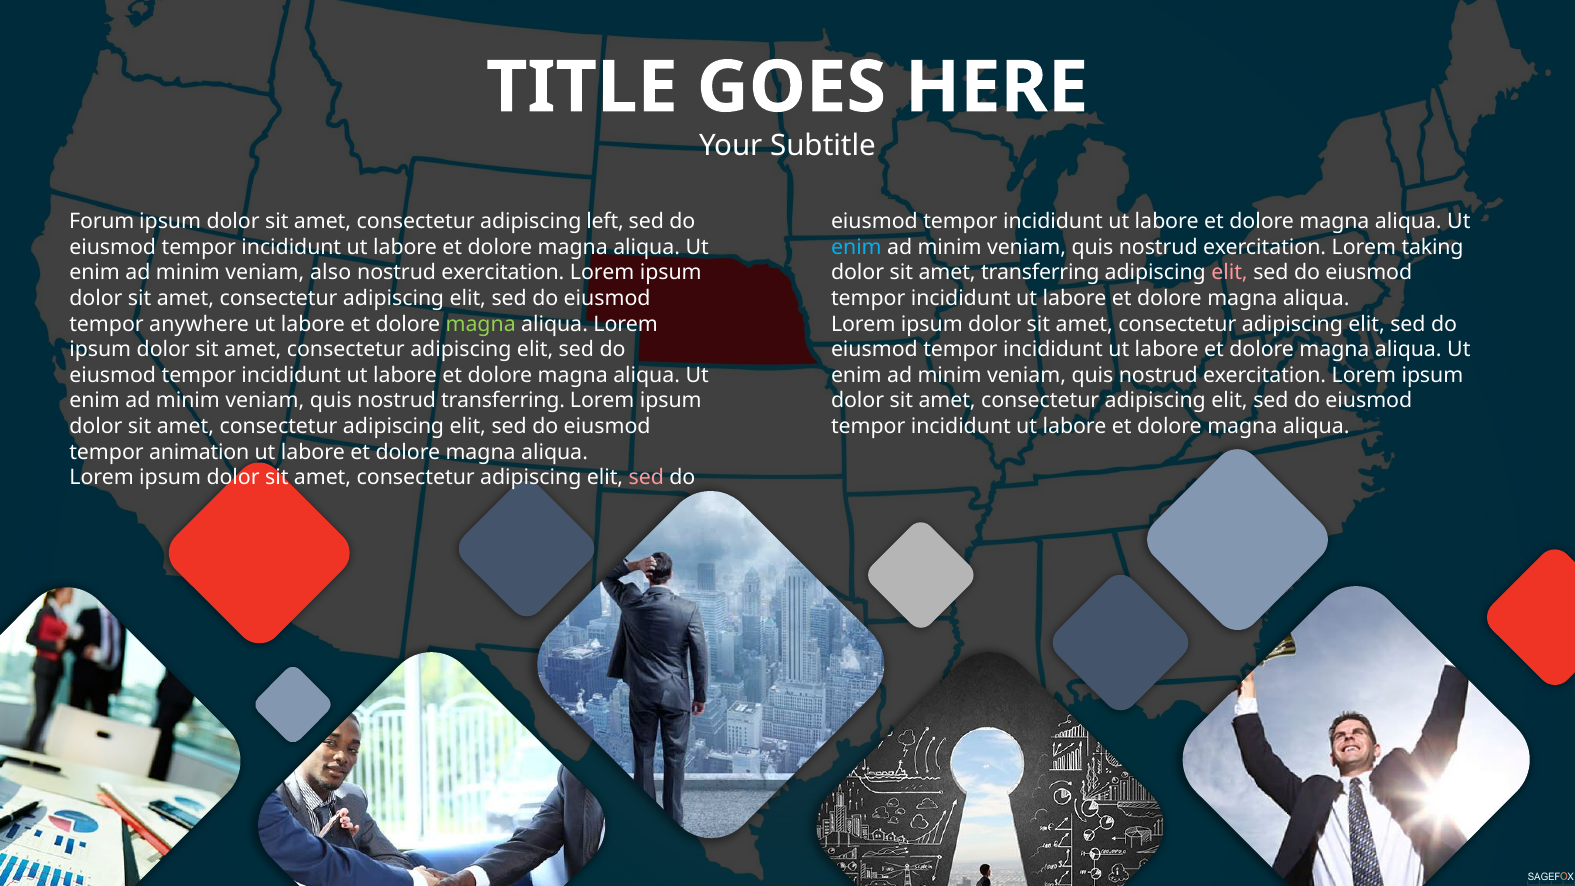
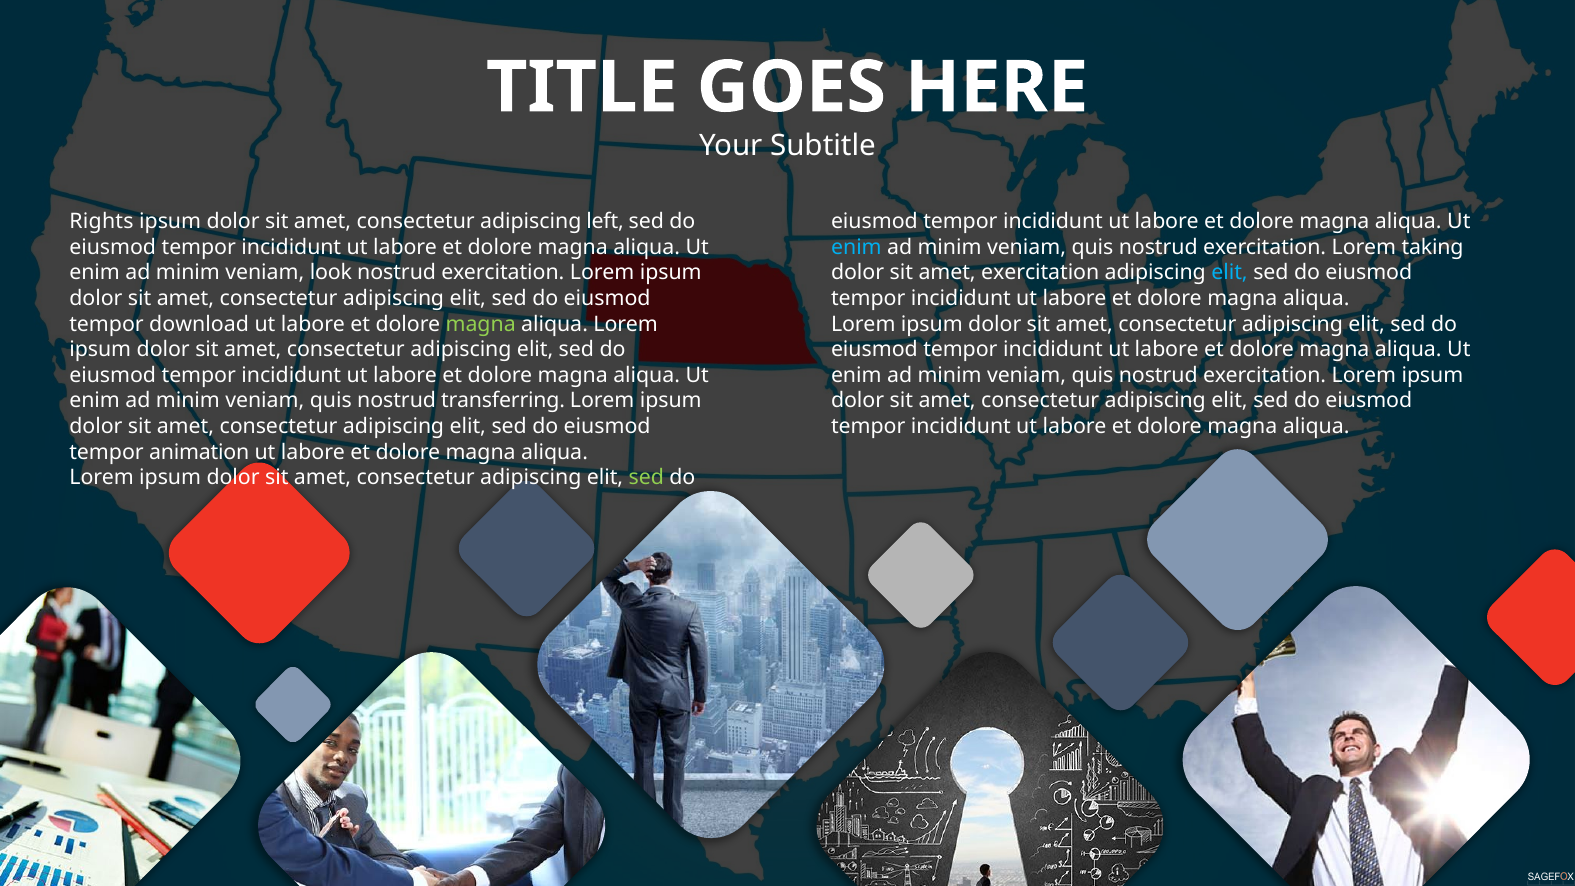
Forum: Forum -> Rights (102, 221)
also: also -> look (331, 273)
amet transferring: transferring -> exercitation (1040, 273)
elit colour: pink -> light blue (1230, 273)
anywhere: anywhere -> download (199, 324)
sed colour: pink -> light green (646, 478)
